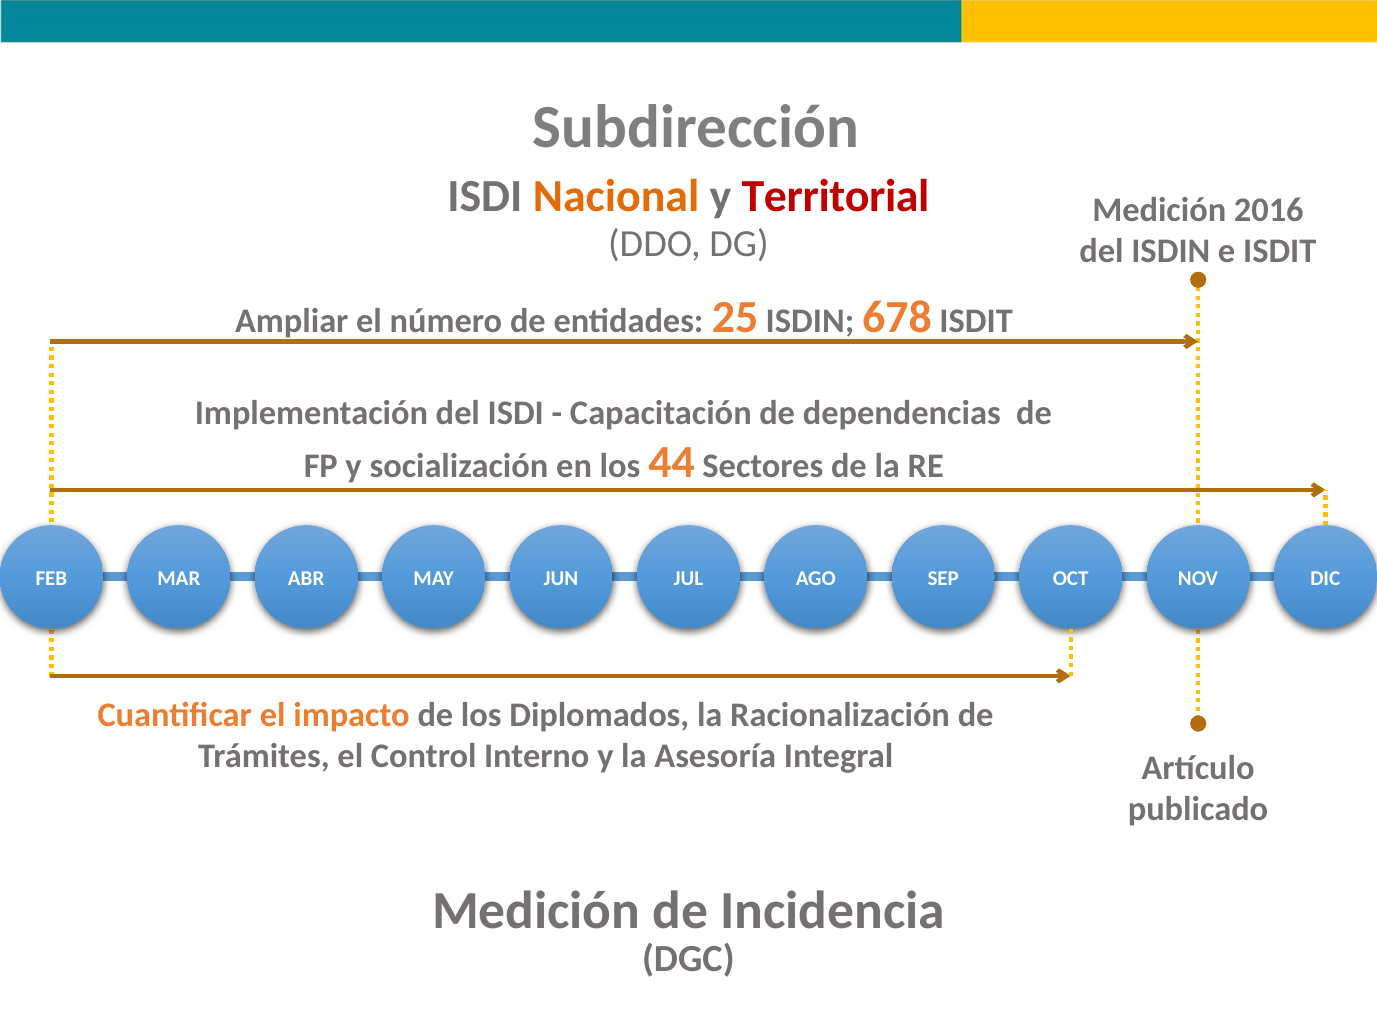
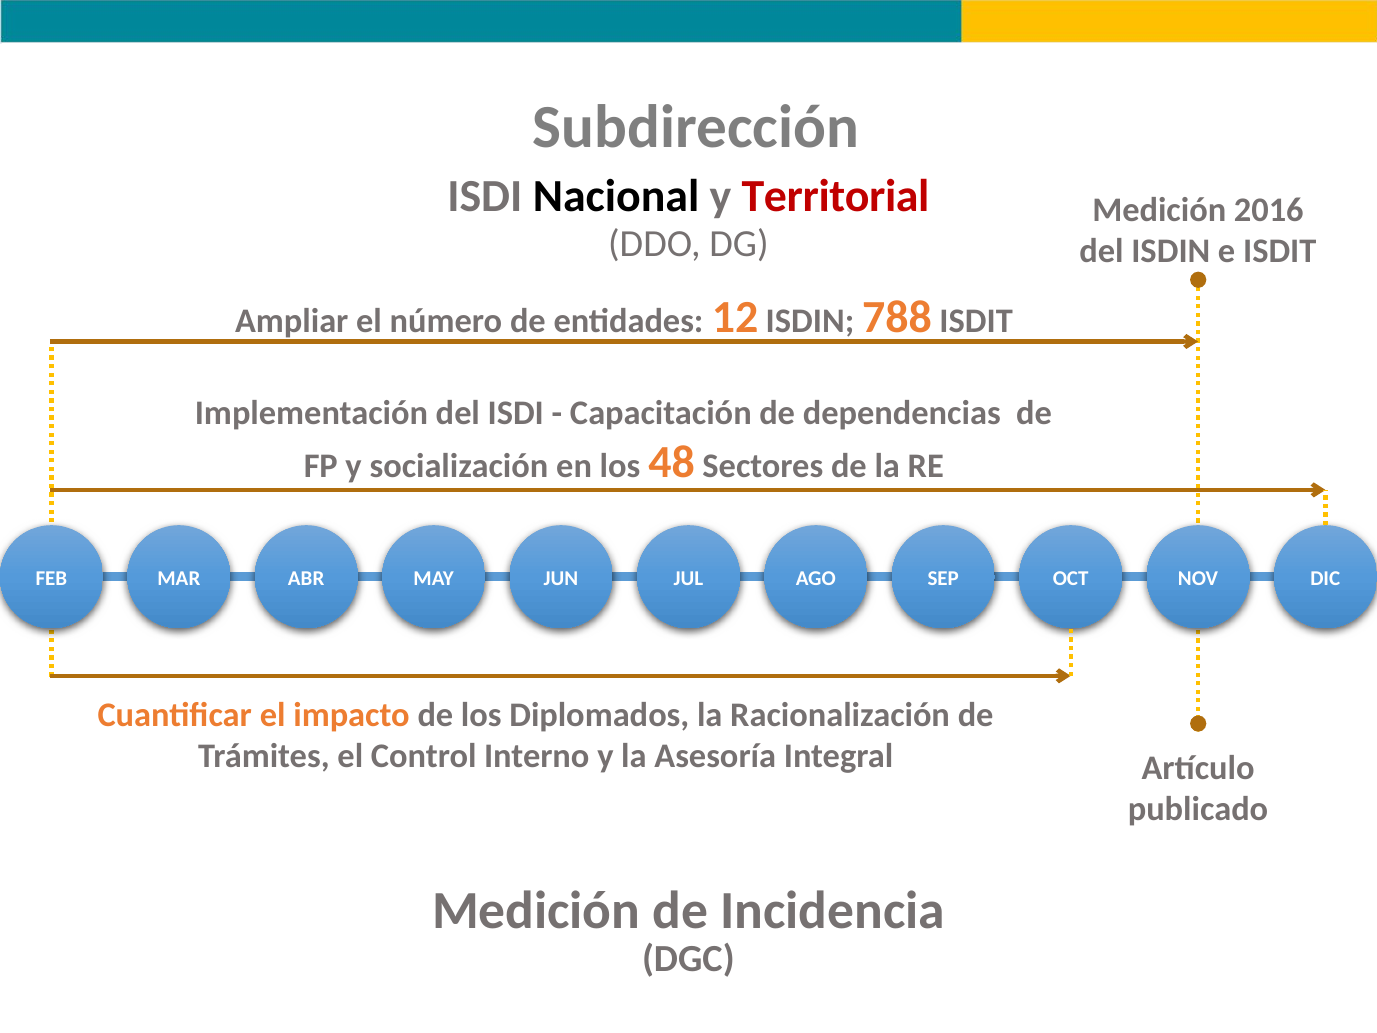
Nacional colour: orange -> black (616, 196)
25: 25 -> 12 (735, 318)
678: 678 -> 788 (897, 318)
44: 44 -> 48 (672, 462)
